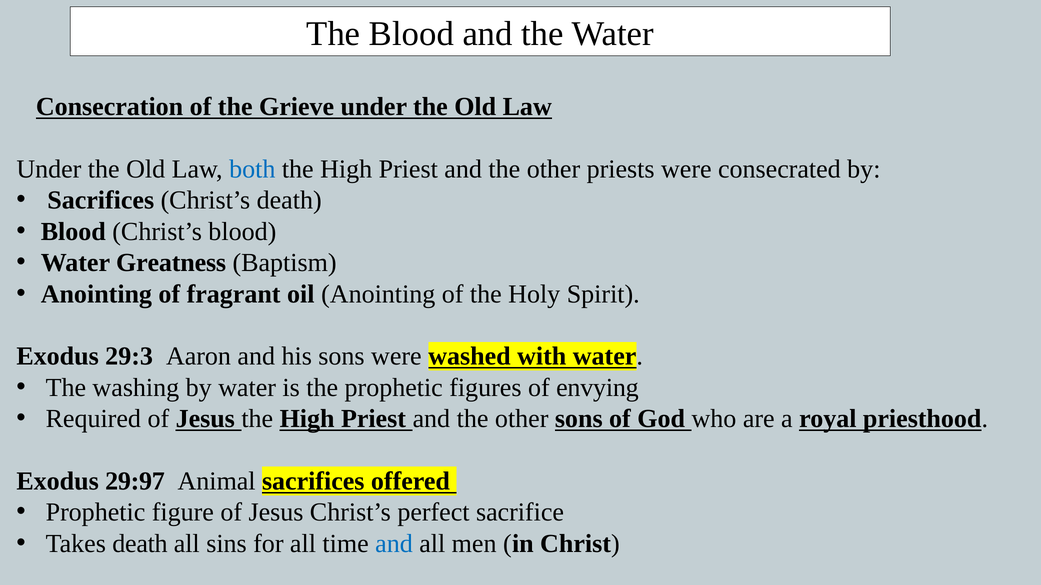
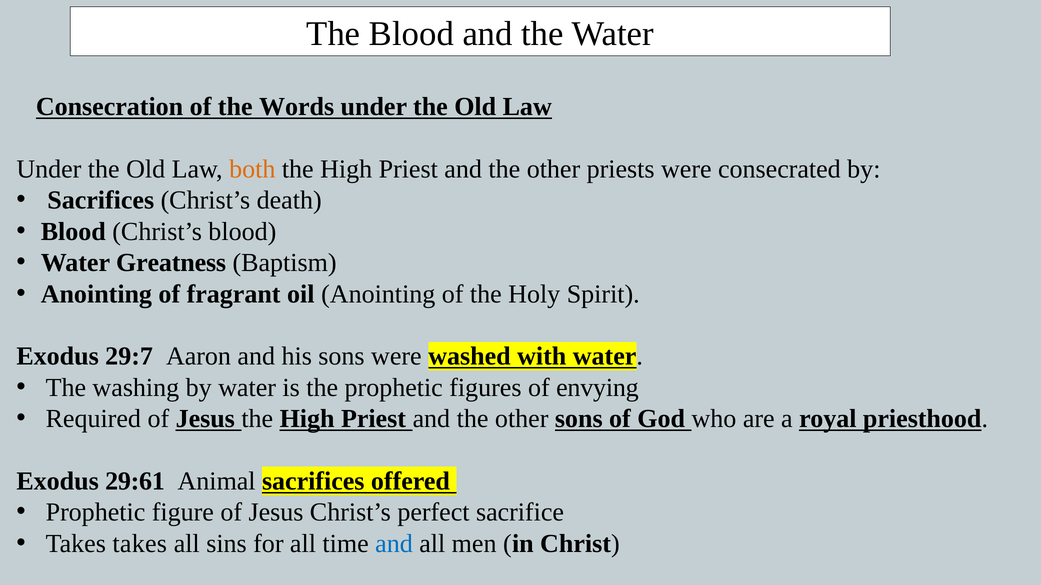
Grieve: Grieve -> Words (297, 107)
both colour: blue -> orange (252, 169)
29:3: 29:3 -> 29:7 (129, 357)
29:97: 29:97 -> 29:61 (135, 482)
Takes death: death -> takes (140, 544)
